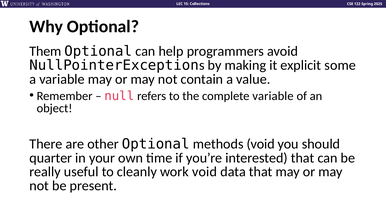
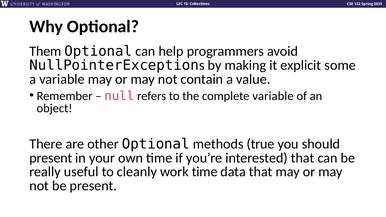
methods void: void -> true (261, 144)
quarter: quarter -> present (51, 158)
work void: void -> time (205, 172)
